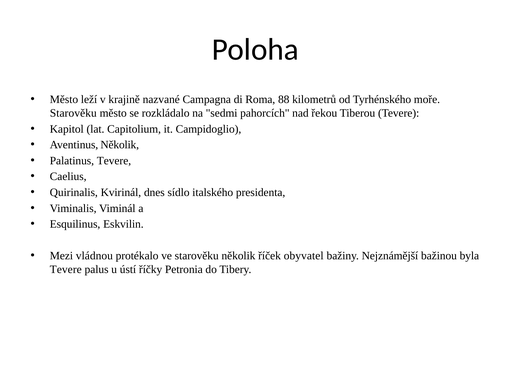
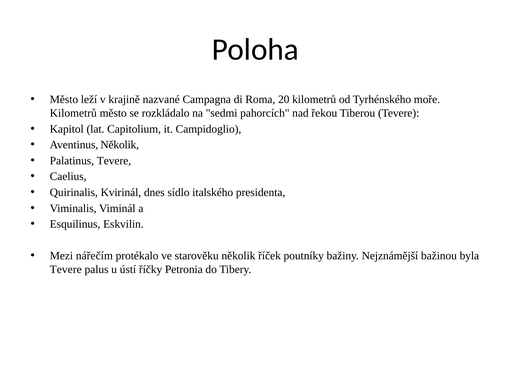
88: 88 -> 20 (284, 100)
Starověku: Starověku -> Kilometrů (73, 113)
vládnou: vládnou -> nářečím (94, 256)
obyvatel: obyvatel -> poutníky (304, 256)
